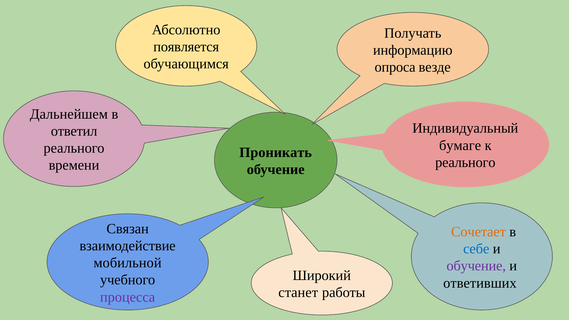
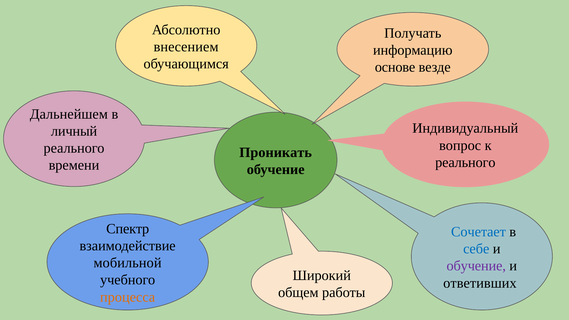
появляется: появляется -> внесением (186, 47)
опроса: опроса -> основе (395, 67)
ответил: ответил -> личный (74, 131)
бумаге: бумаге -> вопрос (460, 145)
Связан: Связан -> Спектр (128, 229)
Сочетает colour: orange -> blue (478, 232)
станет: станет -> общем (298, 293)
процесса colour: purple -> orange (128, 297)
